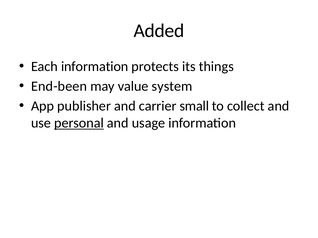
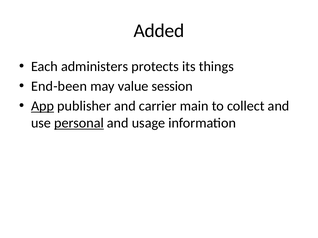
Each information: information -> administers (95, 67)
system: system -> session (172, 87)
App underline: none -> present (43, 106)
small: small -> main (194, 106)
